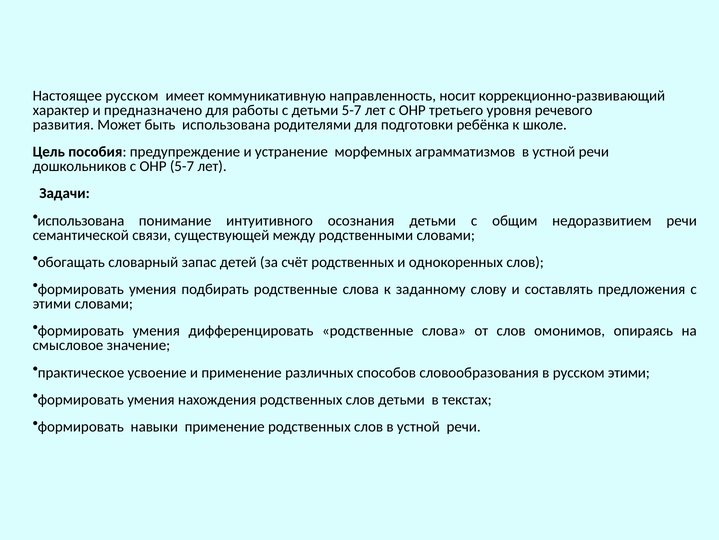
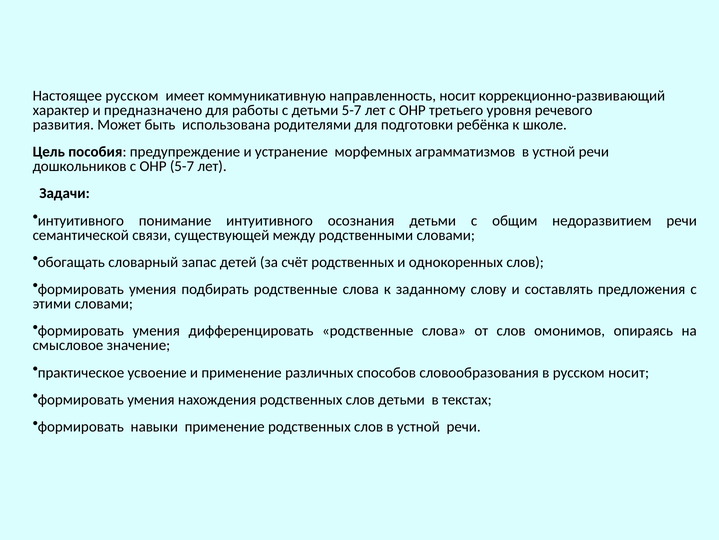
использована: использована -> интуитивного (81, 220)
русском этими: этими -> носит (629, 372)
